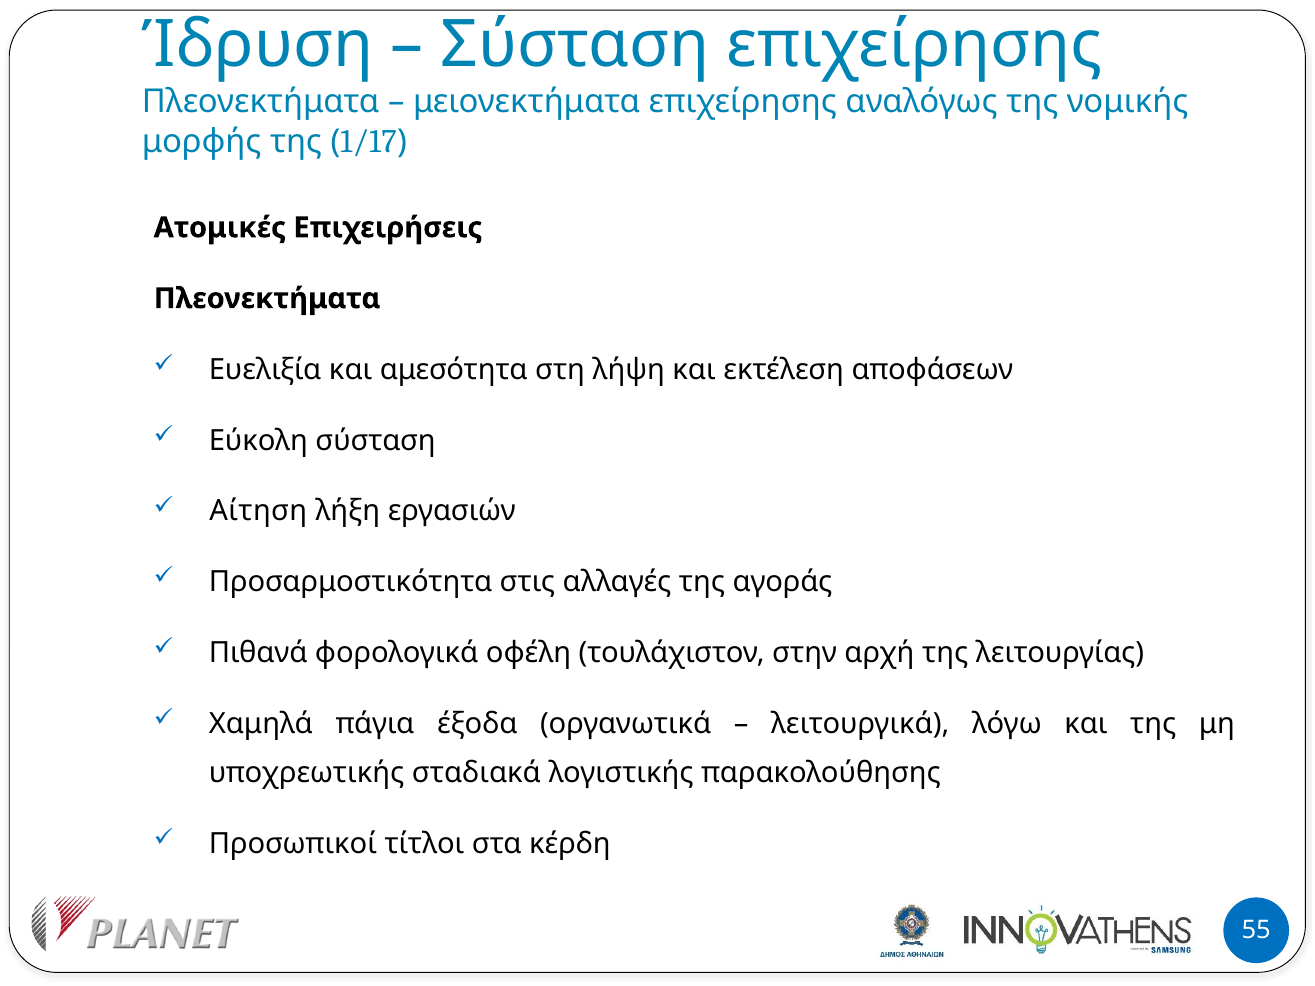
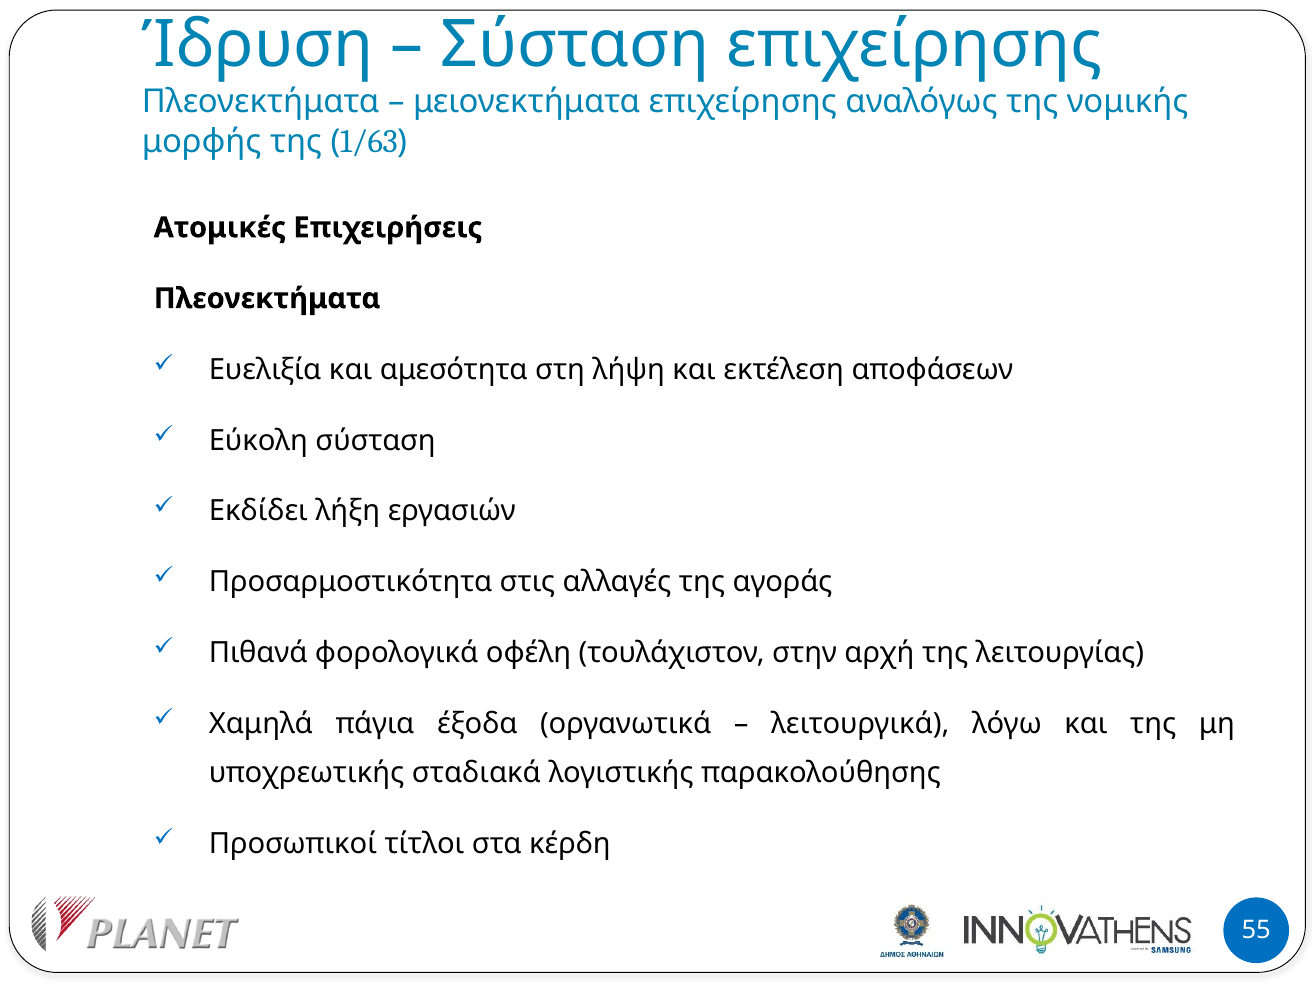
1/17: 1/17 -> 1/63 (369, 142)
Aίτηση: Aίτηση -> Εκδίδει (258, 511)
